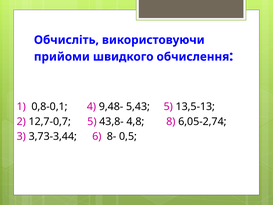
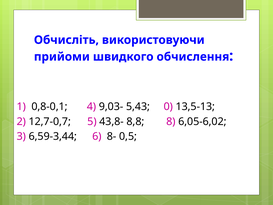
9,48-: 9,48- -> 9,03- (111, 107)
5,43 5: 5 -> 0 (168, 107)
4,8: 4,8 -> 8,8 (135, 121)
6,05-2,74: 6,05-2,74 -> 6,05-6,02 (202, 121)
3,73-3,44: 3,73-3,44 -> 6,59-3,44 (53, 136)
